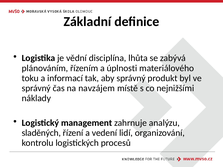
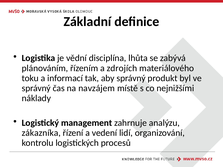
úplnosti: úplnosti -> zdrojích (122, 68)
sladěných: sladěných -> zákazníka (41, 133)
